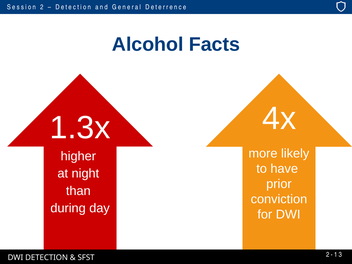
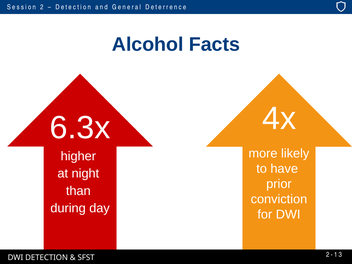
1.3x: 1.3x -> 6.3x (80, 128)
